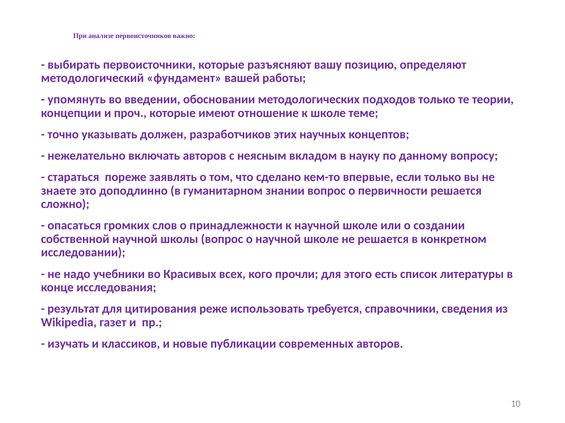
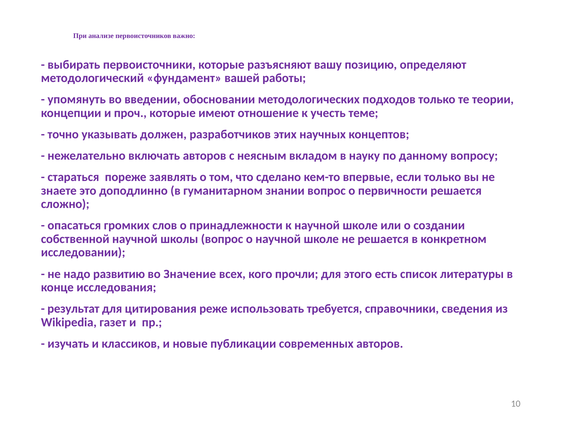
к школе: школе -> учесть (328, 113)
учебники: учебники -> развитию (119, 274)
Красивых: Красивых -> Значение (190, 274)
